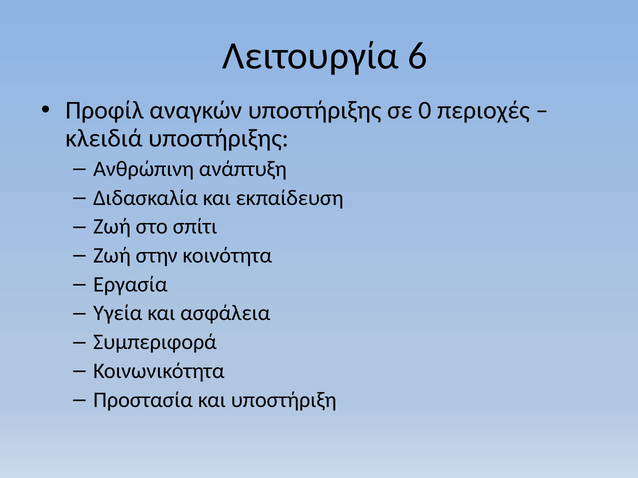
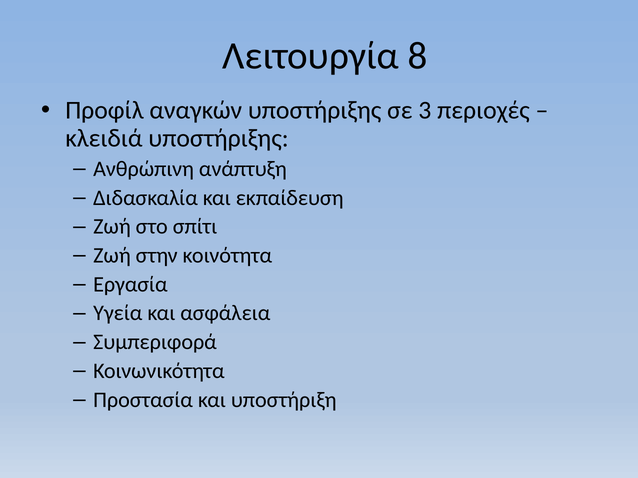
6: 6 -> 8 (418, 56)
0: 0 -> 3 (425, 110)
